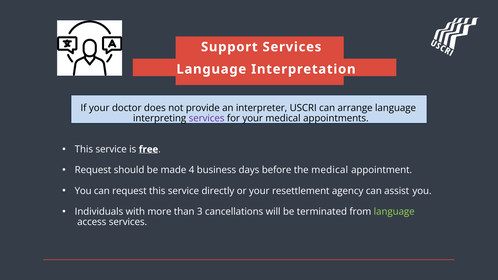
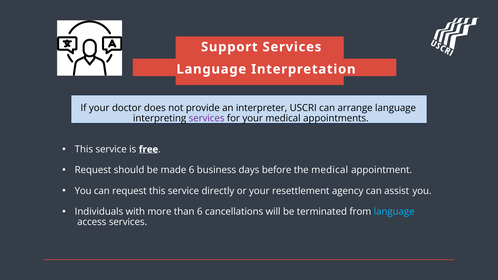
made 4: 4 -> 6 (192, 170)
than 3: 3 -> 6 (200, 212)
language colour: light green -> light blue (394, 212)
